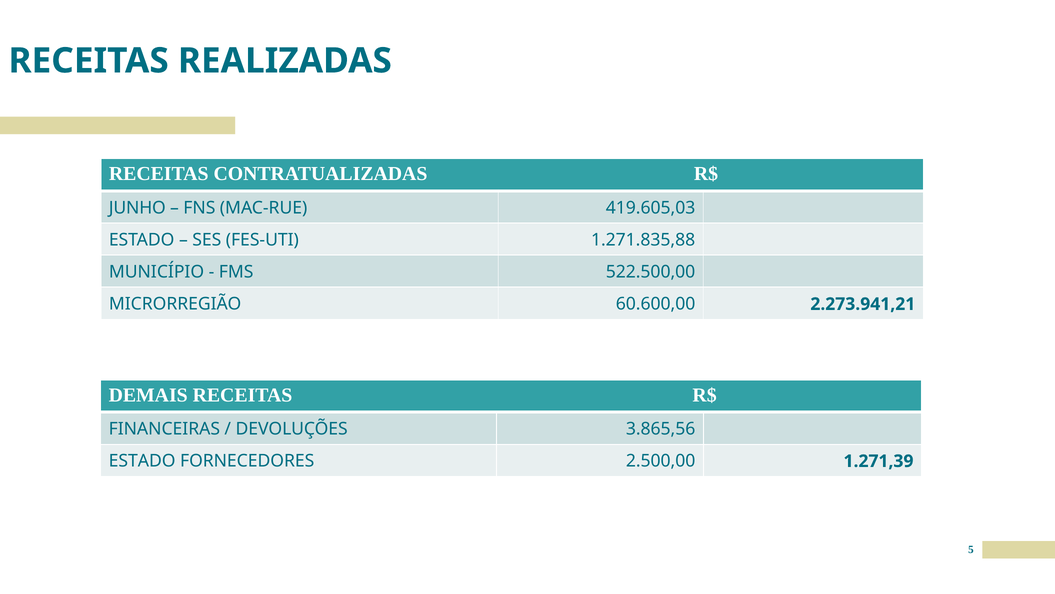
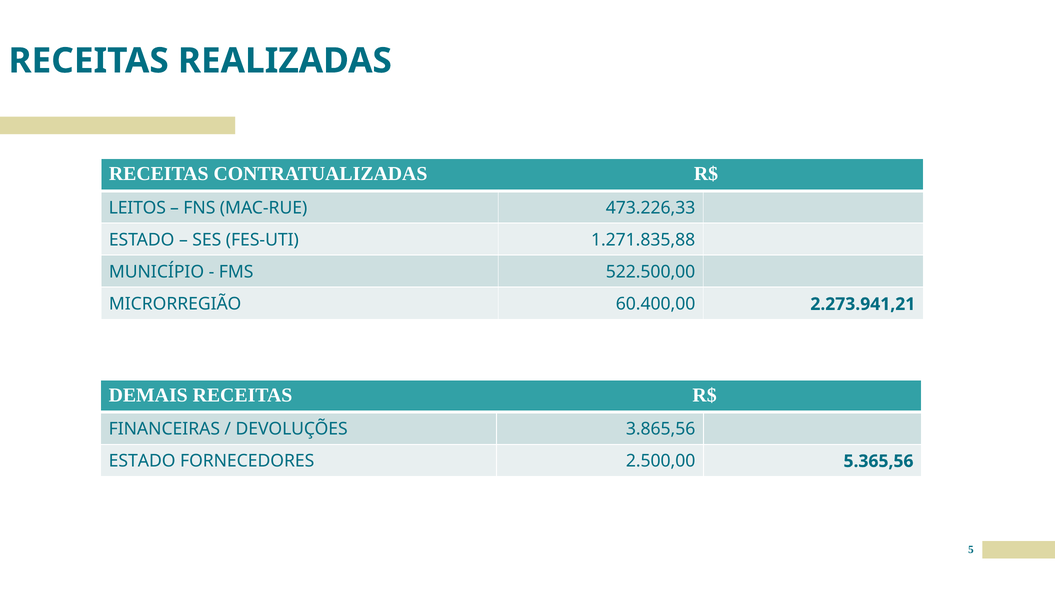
JUNHO: JUNHO -> LEITOS (137, 208)
419.605,03: 419.605,03 -> 473.226,33 (651, 208)
60.600,00: 60.600,00 -> 60.400,00 (656, 304)
1.271,39: 1.271,39 -> 5.365,56 (879, 461)
